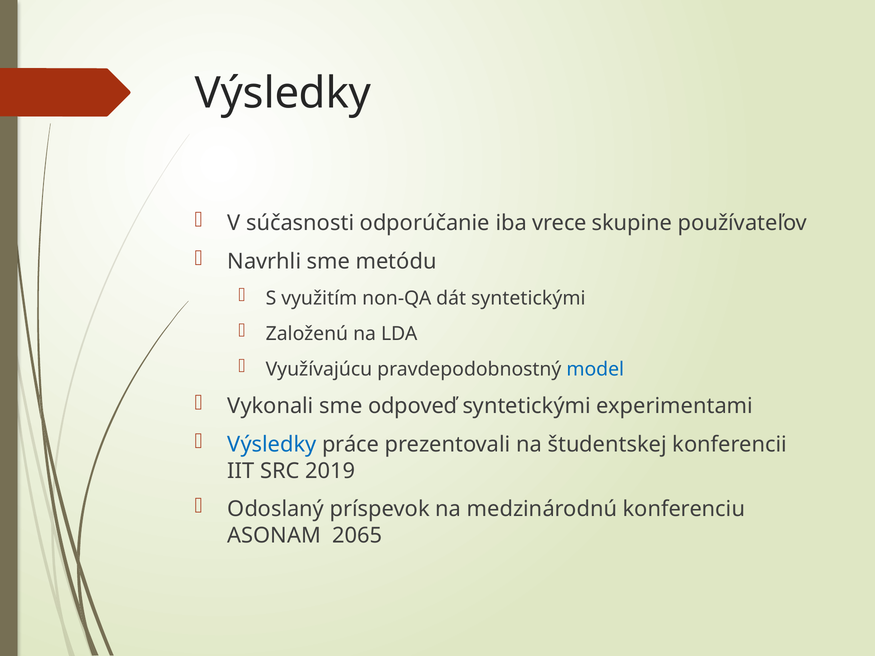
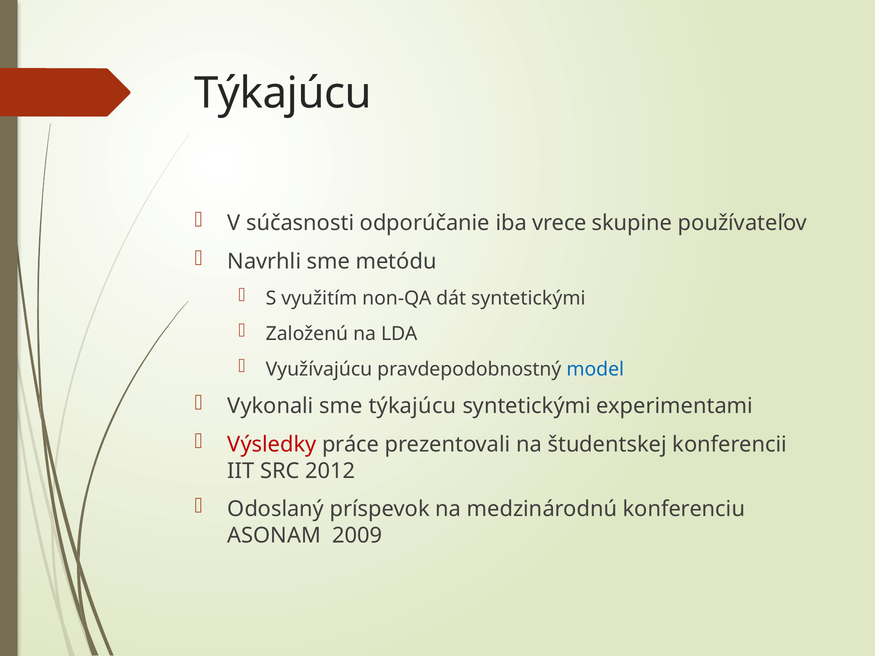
Výsledky: Výsledky -> Týkajúcu (283, 93)
sme odpoveď: odpoveď -> týkajúcu (412, 406)
Výsledky colour: blue -> red (272, 445)
2019: 2019 -> 2012 (330, 471)
2065: 2065 -> 2009 (357, 536)
